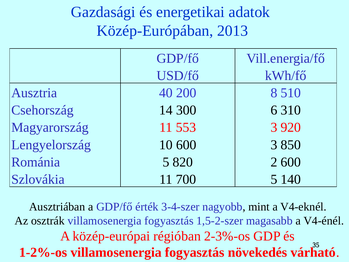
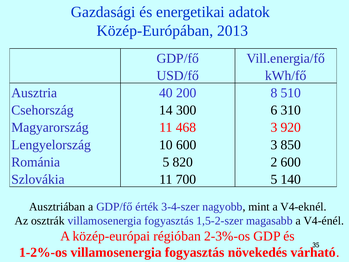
553: 553 -> 468 (186, 127)
